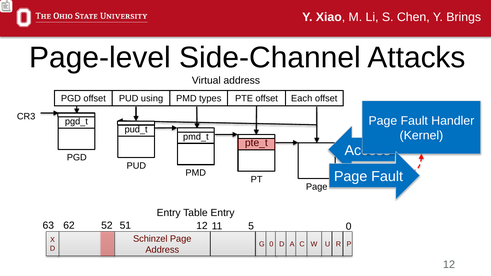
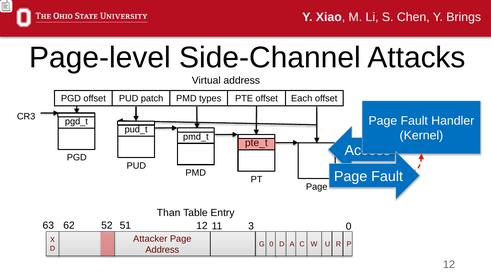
using: using -> patch (152, 98)
Entry: Entry -> Than (169, 213)
5: 5 -> 3 (251, 226)
Schinzel: Schinzel -> Attacker (150, 239)
